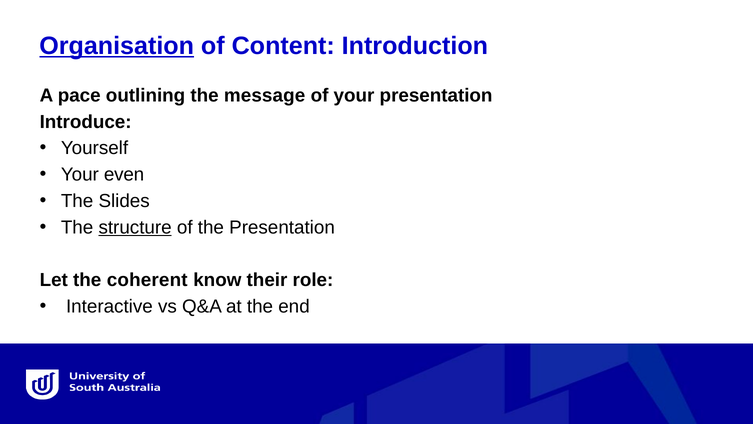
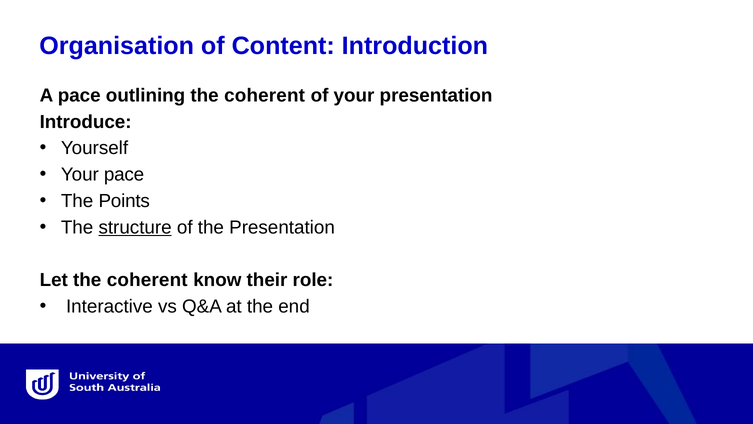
Organisation underline: present -> none (117, 46)
outlining the message: message -> coherent (265, 95)
Your even: even -> pace (124, 174)
Slides: Slides -> Points (124, 201)
